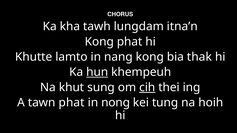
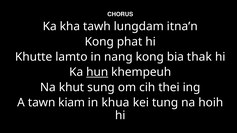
cih underline: present -> none (147, 88)
tawn phat: phat -> kiam (72, 103)
nong: nong -> khua (115, 103)
